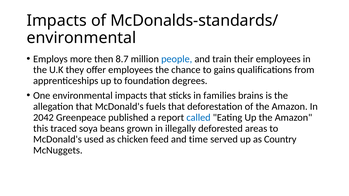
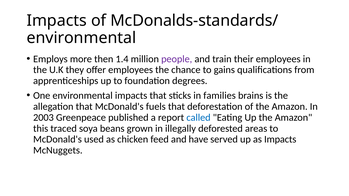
8.7: 8.7 -> 1.4 (122, 59)
people colour: blue -> purple (177, 59)
2042: 2042 -> 2003 (43, 118)
time: time -> have (198, 140)
as Country: Country -> Impacts (280, 140)
